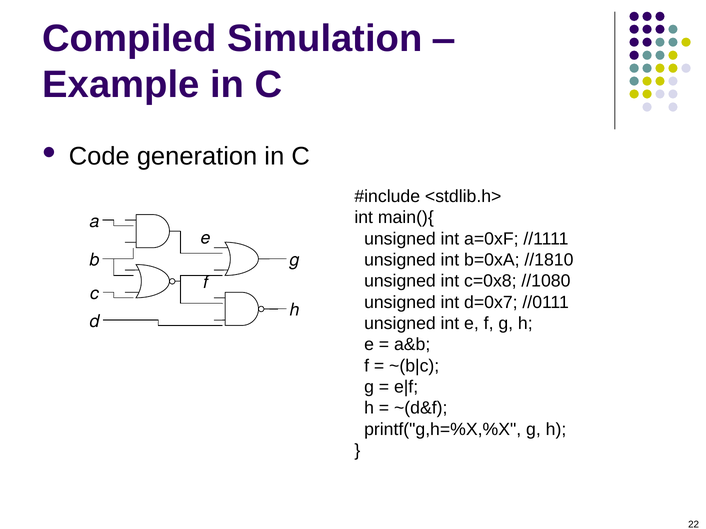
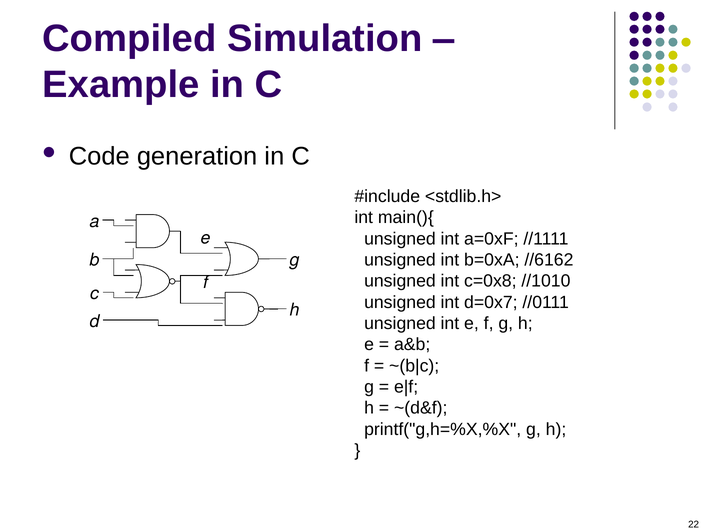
//1810: //1810 -> //6162 (549, 260)
//1080: //1080 -> //1010 (546, 281)
